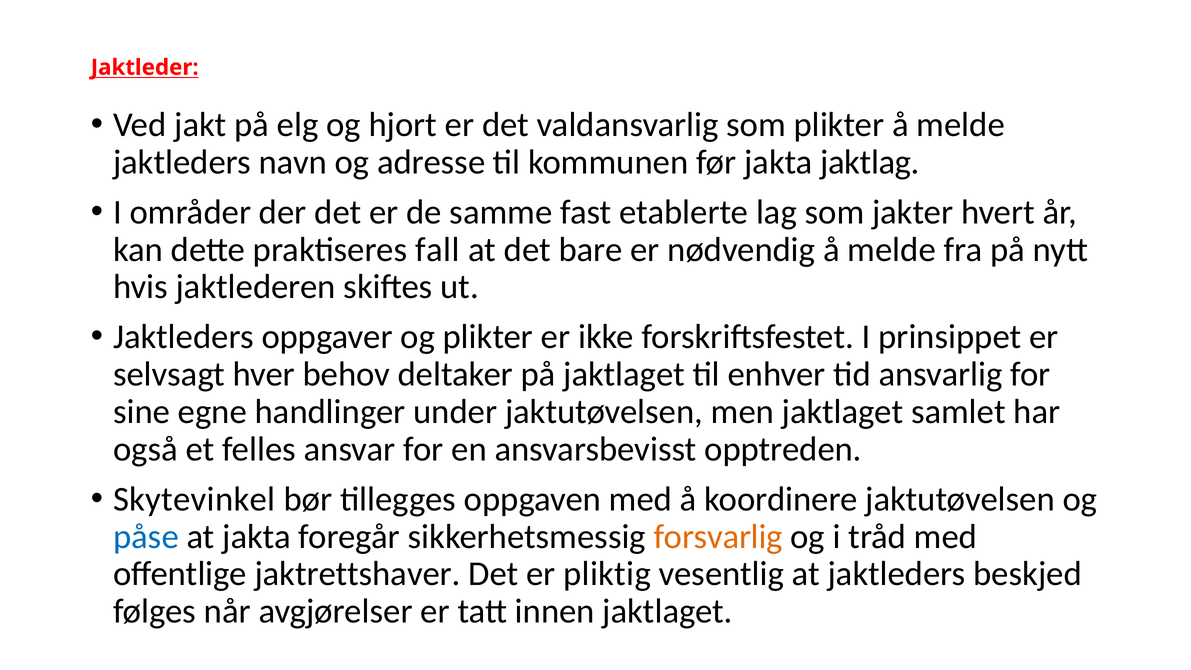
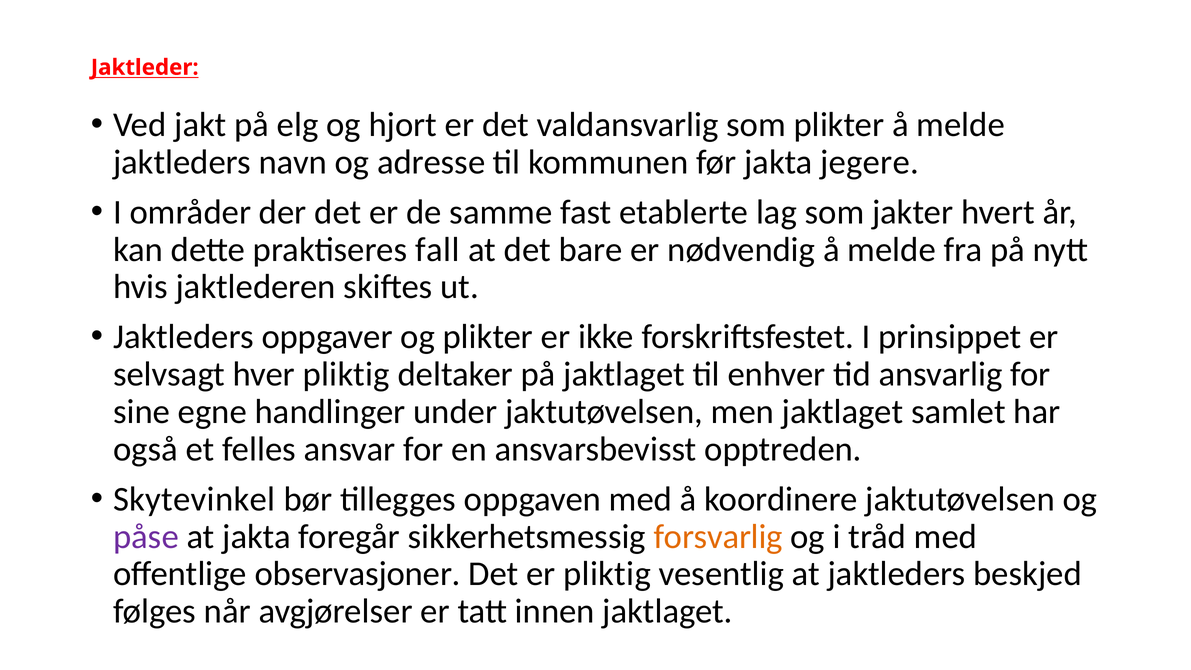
jaktlag: jaktlag -> jegere (870, 162)
hver behov: behov -> pliktig (346, 374)
påse colour: blue -> purple (146, 537)
jaktrettshaver: jaktrettshaver -> observasjoner (358, 574)
